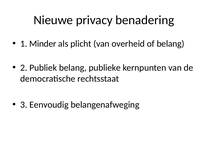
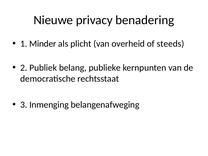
of belang: belang -> steeds (170, 44)
Eenvoudig: Eenvoudig -> Inmenging (49, 105)
